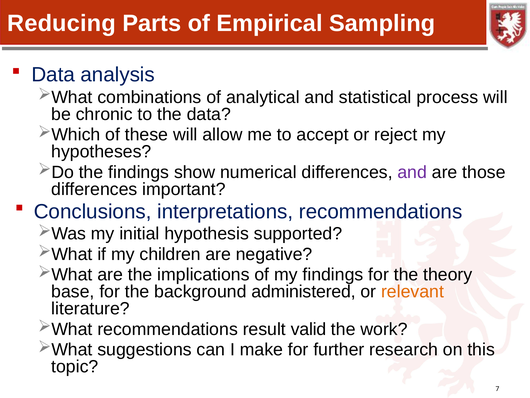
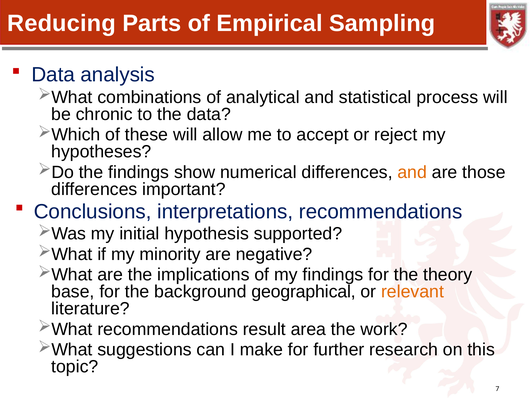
and colour: purple -> orange (412, 172)
children: children -> minority (170, 254)
administered: administered -> geographical (304, 291)
valid: valid -> area (308, 329)
